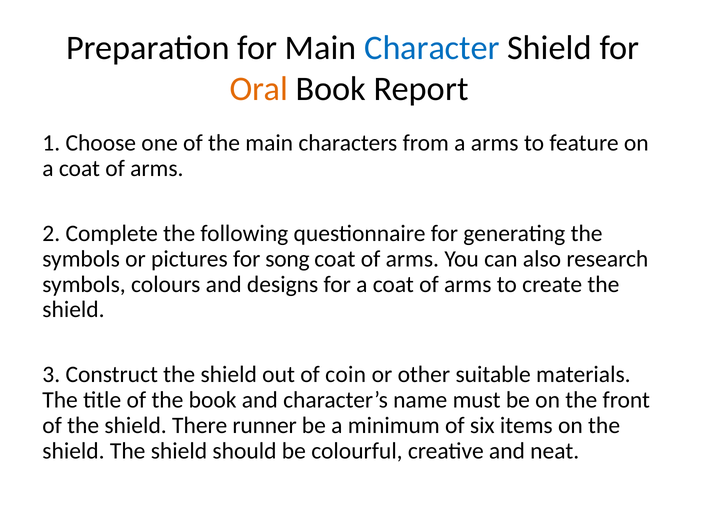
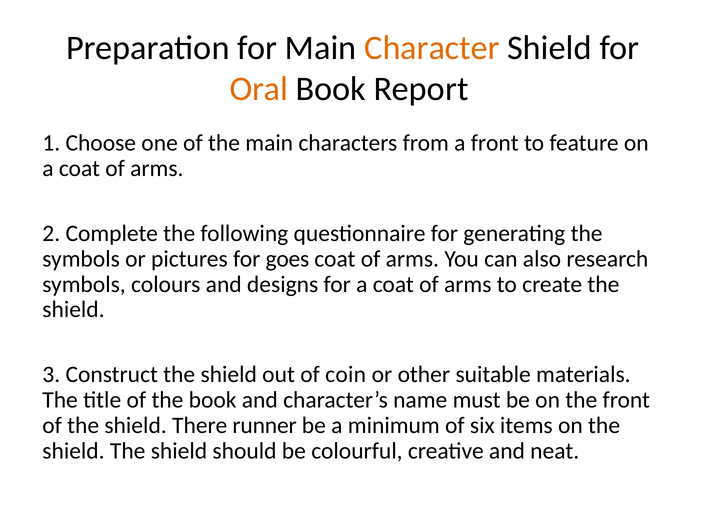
Character colour: blue -> orange (432, 48)
a arms: arms -> front (495, 143)
song: song -> goes (287, 259)
